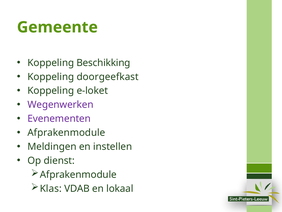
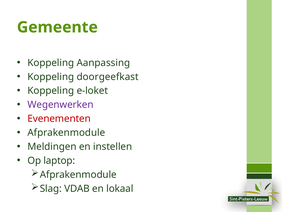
Beschikking: Beschikking -> Aanpassing (103, 63)
Evenementen colour: purple -> red (59, 118)
dienst: dienst -> laptop (59, 160)
Klas: Klas -> Slag (51, 188)
